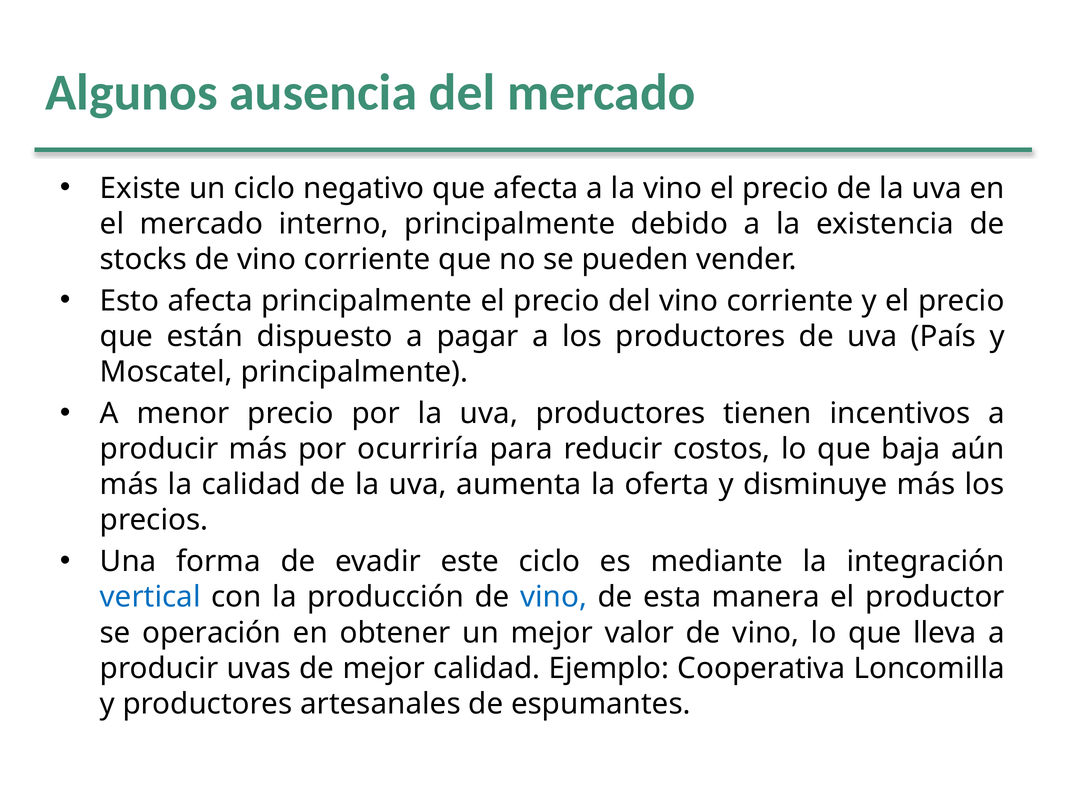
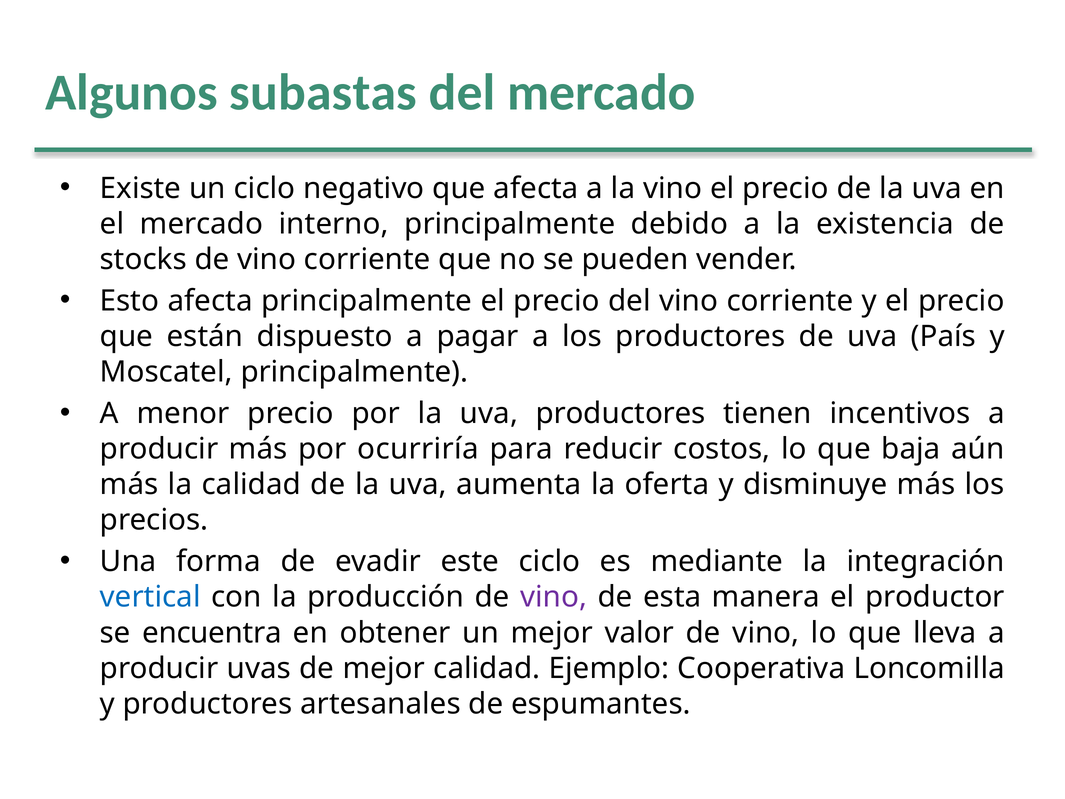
ausencia: ausencia -> subastas (323, 93)
vino colour: blue -> purple (554, 597)
operación: operación -> encuentra (212, 633)
